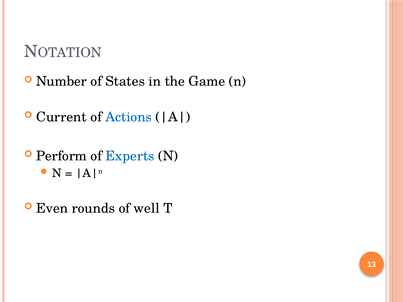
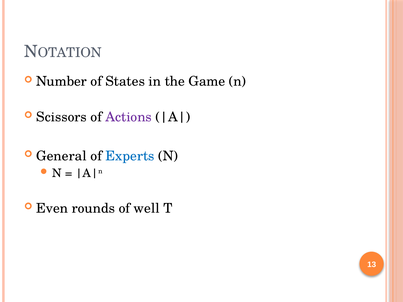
Current: Current -> Scissors (62, 117)
Actions colour: blue -> purple (129, 117)
Perform: Perform -> General (61, 156)
